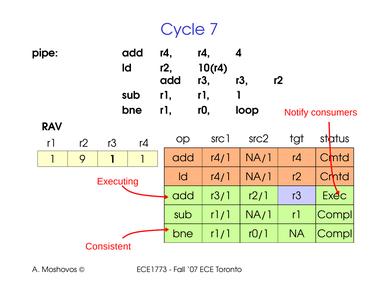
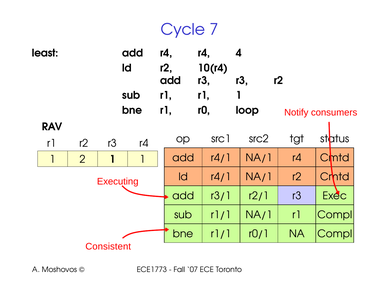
pipe: pipe -> least (45, 53)
9: 9 -> 2 (83, 159)
